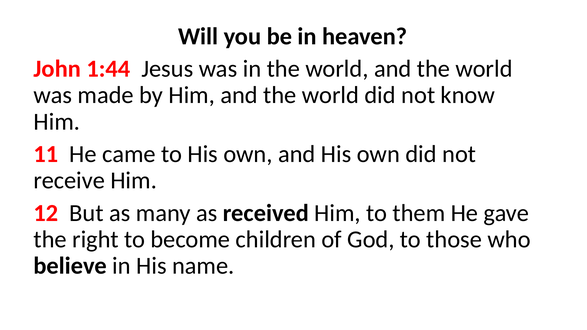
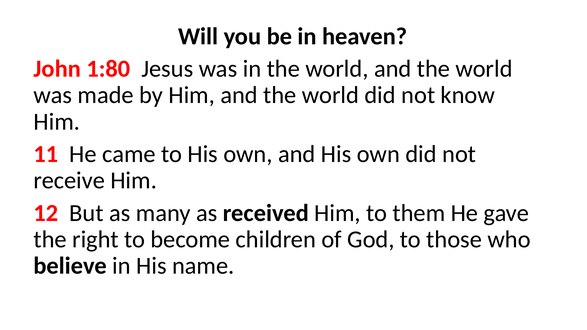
1:44: 1:44 -> 1:80 (108, 69)
